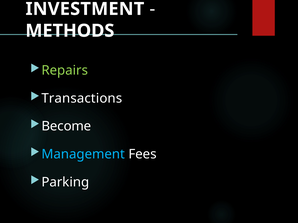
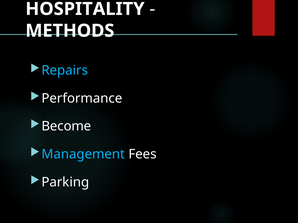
INVESTMENT: INVESTMENT -> HOSPITALITY (85, 9)
Repairs colour: light green -> light blue (65, 70)
Transactions: Transactions -> Performance (82, 98)
